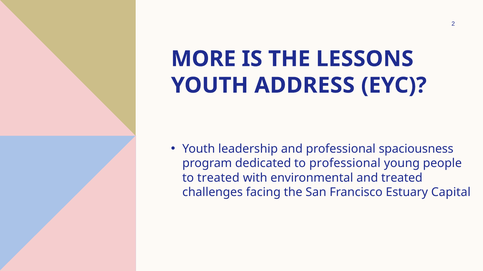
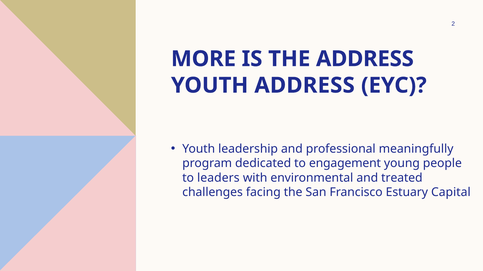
THE LESSONS: LESSONS -> ADDRESS (365, 59)
spaciousness: spaciousness -> meaningfully (416, 149)
to professional: professional -> engagement (345, 164)
to treated: treated -> leaders (218, 178)
